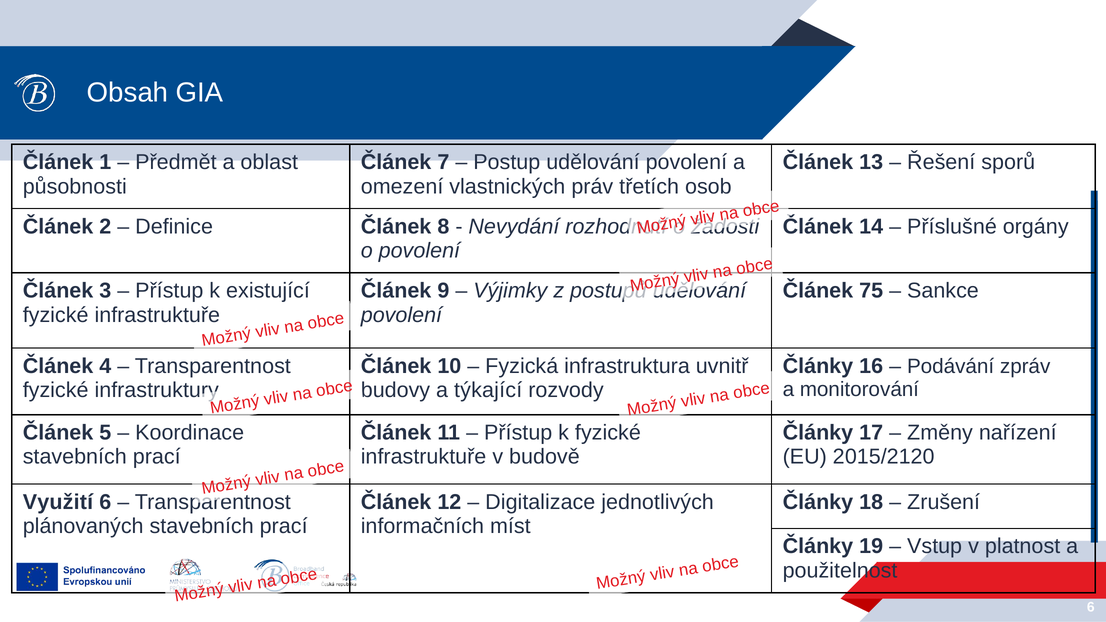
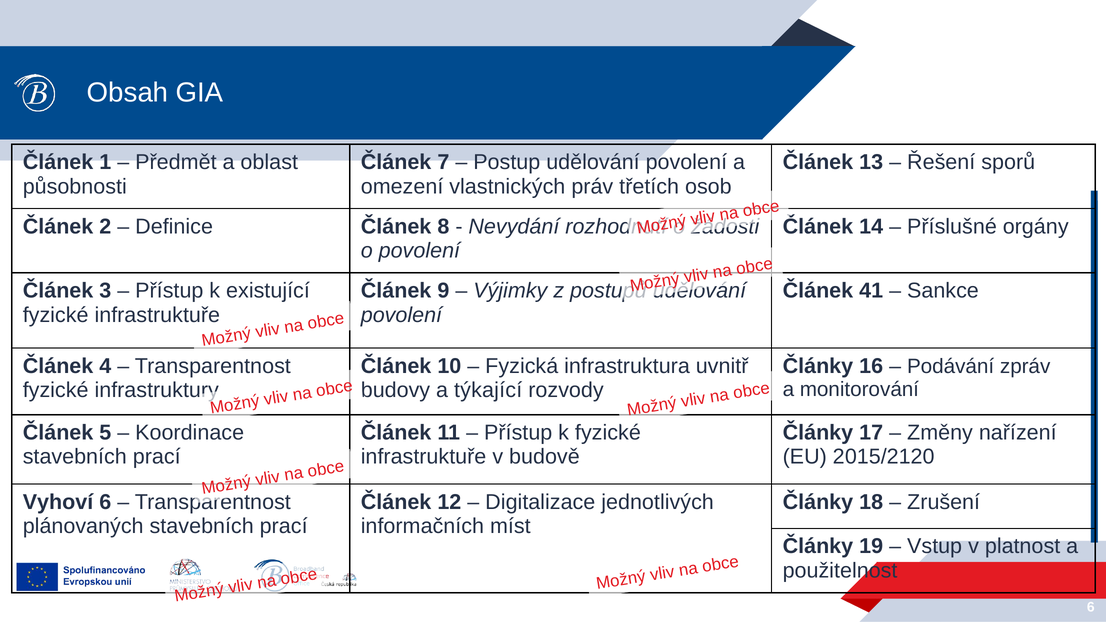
75: 75 -> 41 (871, 291)
Využití: Využití -> Vyhoví (58, 502)
